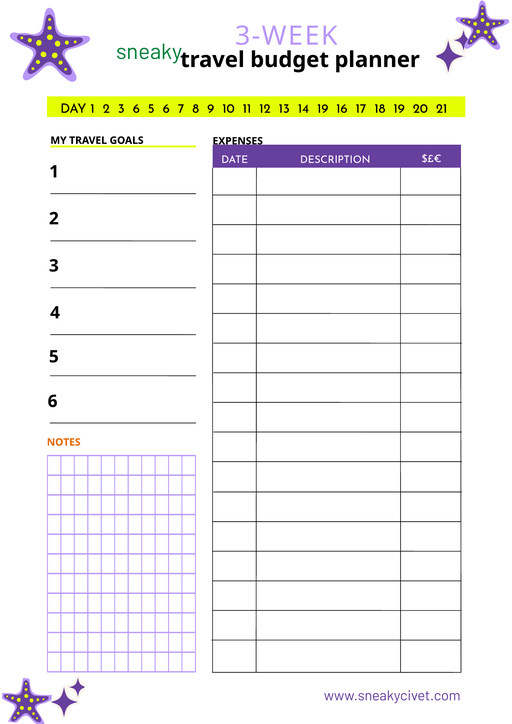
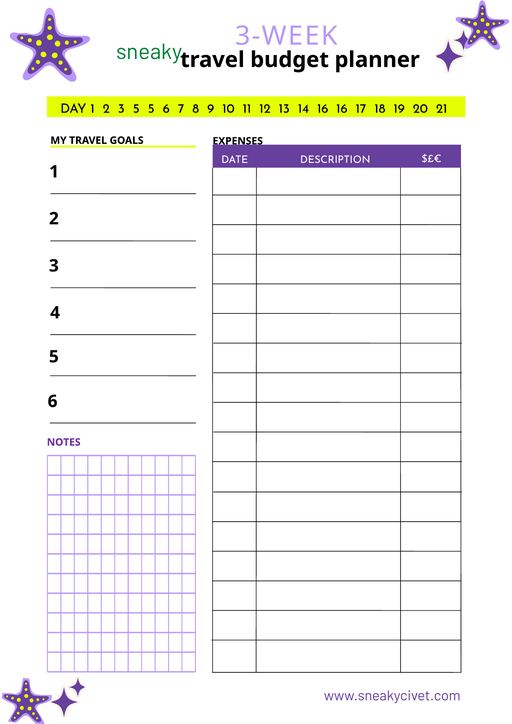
3 6: 6 -> 5 (136, 109)
14 19: 19 -> 16 (323, 109)
NOTES colour: orange -> purple (64, 443)
